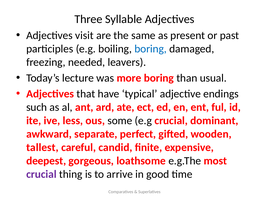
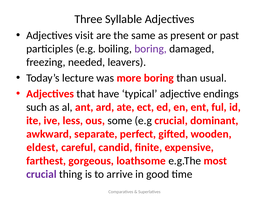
boring colour: blue -> purple (151, 49)
tallest: tallest -> eldest (42, 148)
deepest: deepest -> farthest (46, 161)
